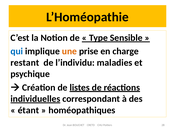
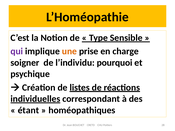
qui colour: blue -> purple (17, 51)
restant: restant -> soigner (25, 63)
maladies: maladies -> pourquoi (115, 63)
